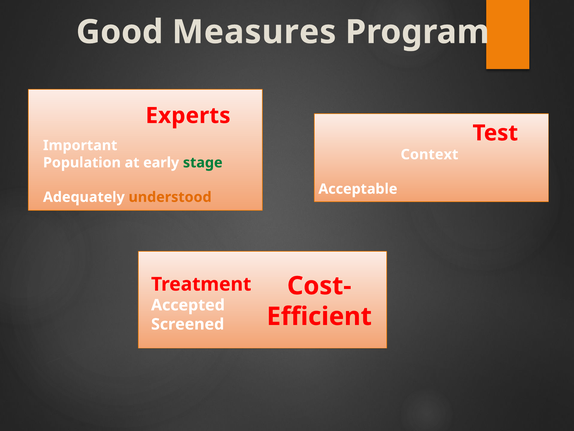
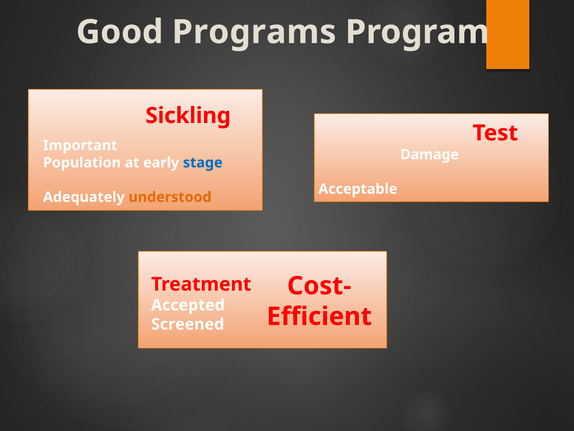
Measures: Measures -> Programs (254, 32)
Experts: Experts -> Sickling (188, 115)
Context: Context -> Damage (430, 154)
stage colour: green -> blue (203, 162)
